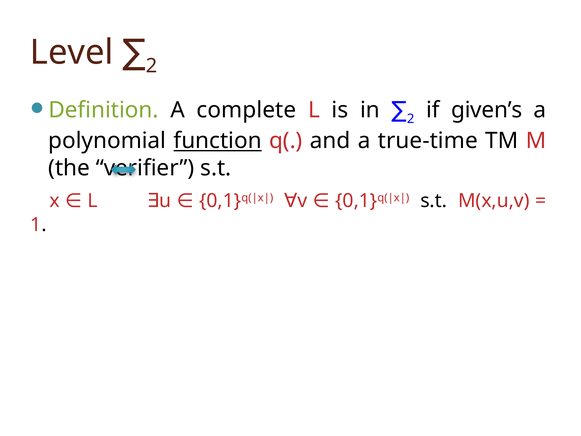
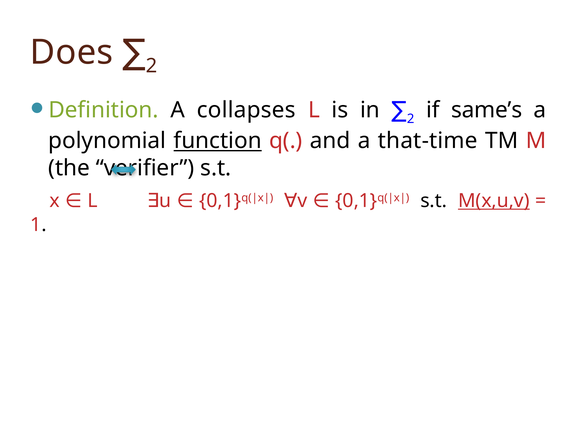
Level: Level -> Does (72, 52)
complete: complete -> collapses (246, 110)
given’s: given’s -> same’s (487, 110)
true-time: true-time -> that-time (428, 141)
M(x,u,v underline: none -> present (494, 201)
